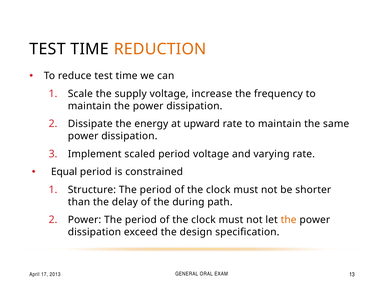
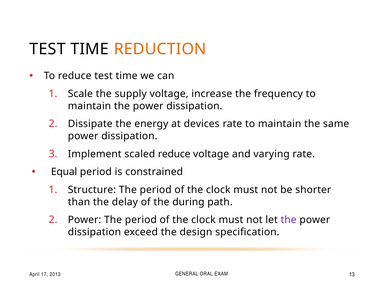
upward: upward -> devices (202, 124)
scaled period: period -> reduce (174, 154)
the colour: orange -> purple (289, 220)
